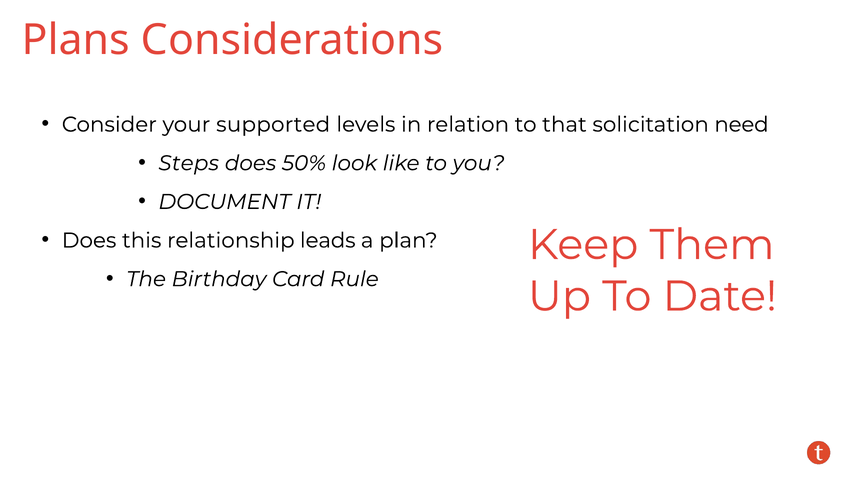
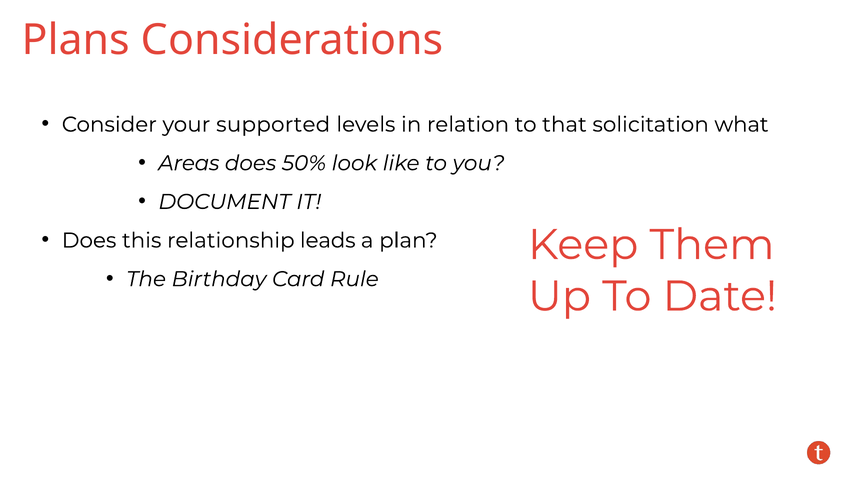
need: need -> what (741, 125)
Steps: Steps -> Areas (189, 163)
